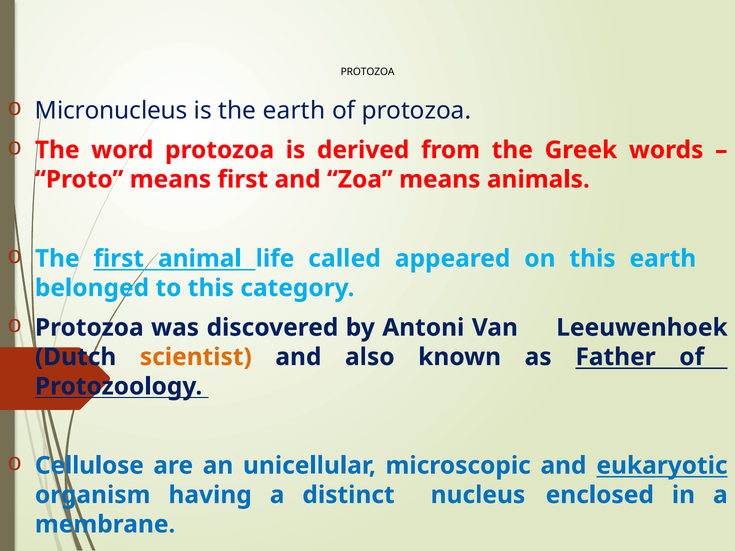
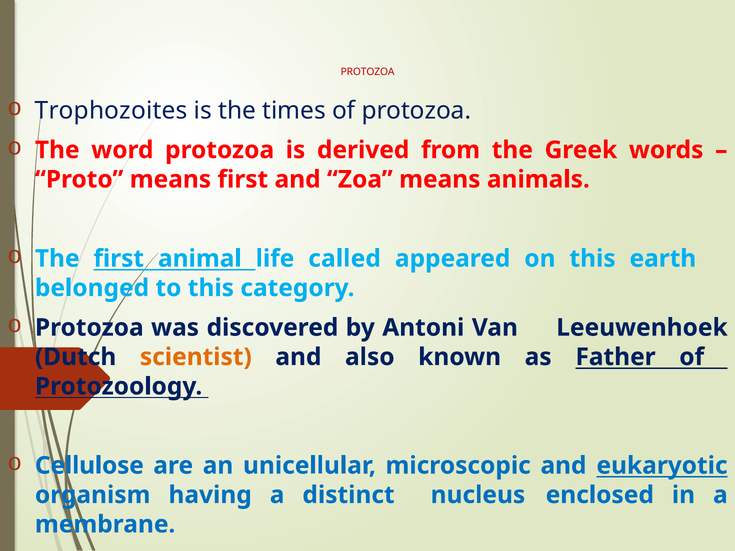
PROTOZOA colour: black -> red (368, 72)
Micronucleus: Micronucleus -> Trophozoites (111, 110)
the earth: earth -> times (294, 110)
